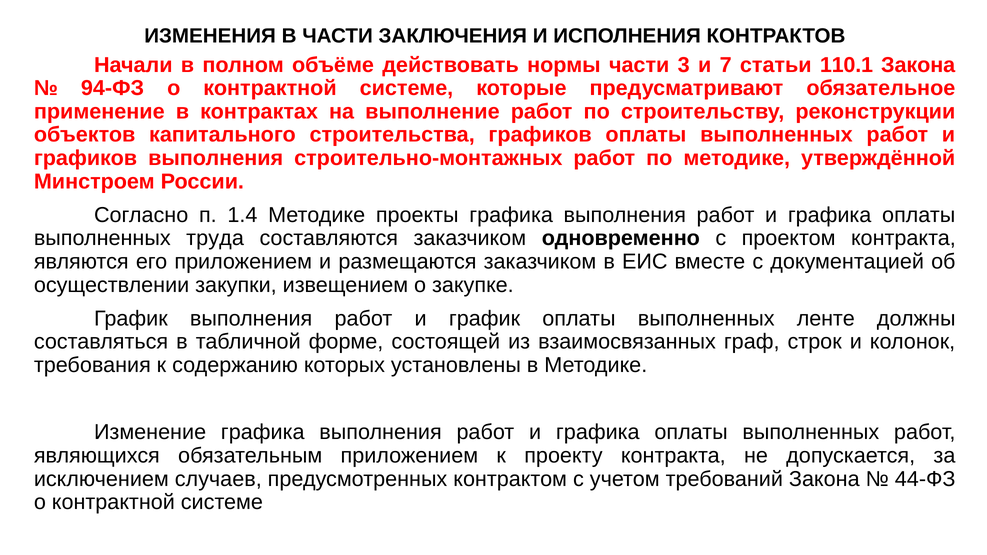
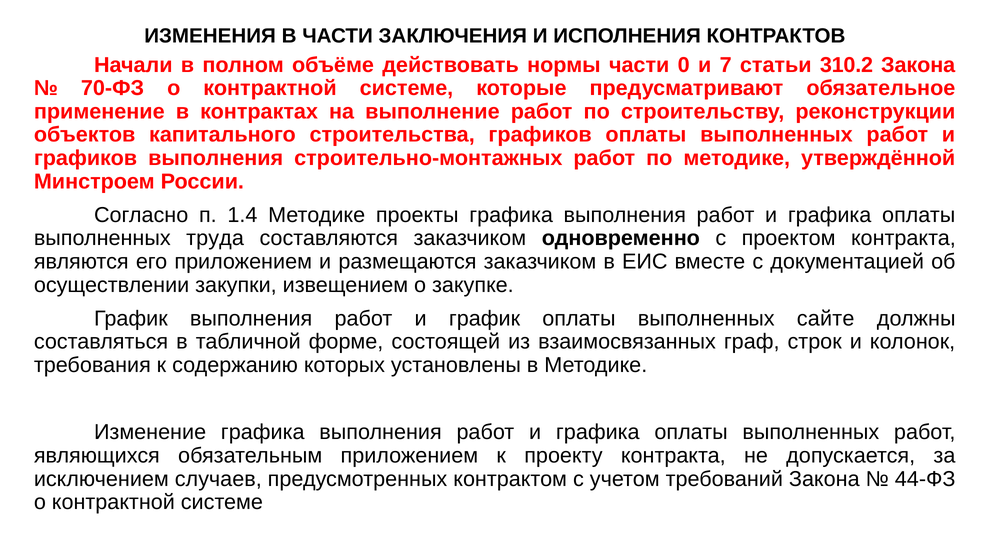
3: 3 -> 0 (684, 65)
110.1: 110.1 -> 310.2 (846, 65)
94-ФЗ: 94-ФЗ -> 70-ФЗ (113, 88)
ленте: ленте -> сайте (826, 319)
